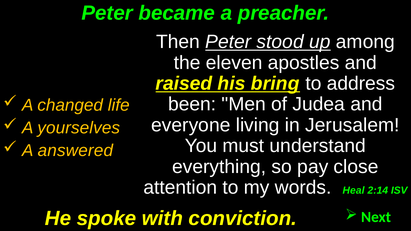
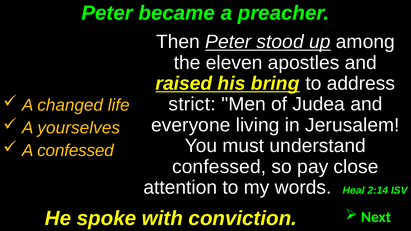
been: been -> strict (192, 104)
A answered: answered -> confessed (76, 151)
everything: everything -> confessed (219, 167)
